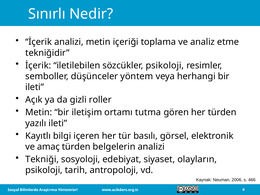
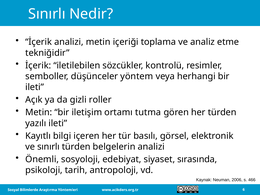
sözcükler psikoloji: psikoloji -> kontrolü (165, 65)
ve amaç: amaç -> sınırlı (48, 147)
Tekniği: Tekniği -> Önemli (42, 159)
olayların: olayların -> sırasında (197, 159)
